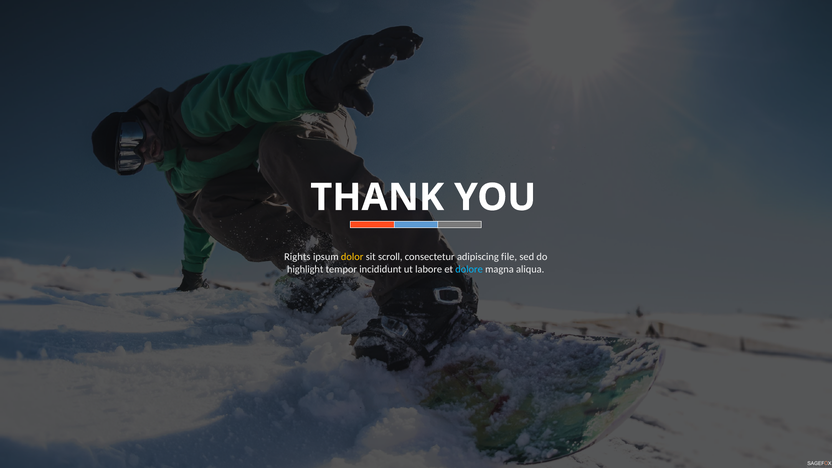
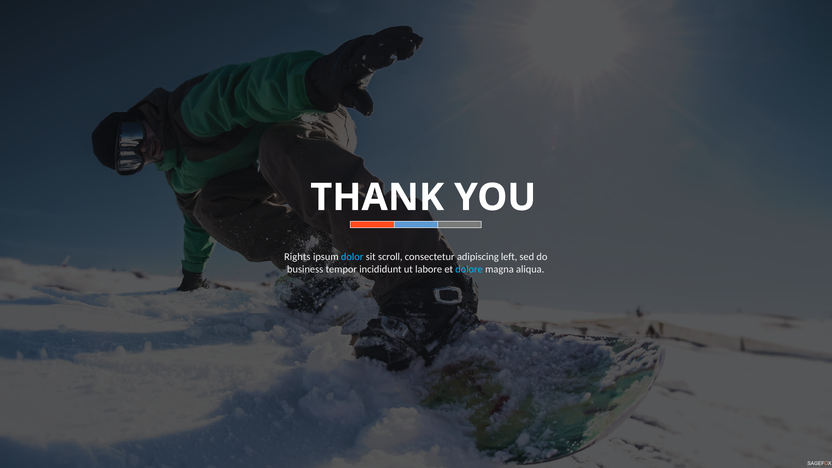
dolor colour: yellow -> light blue (352, 257)
file: file -> left (509, 257)
highlight: highlight -> business (305, 269)
